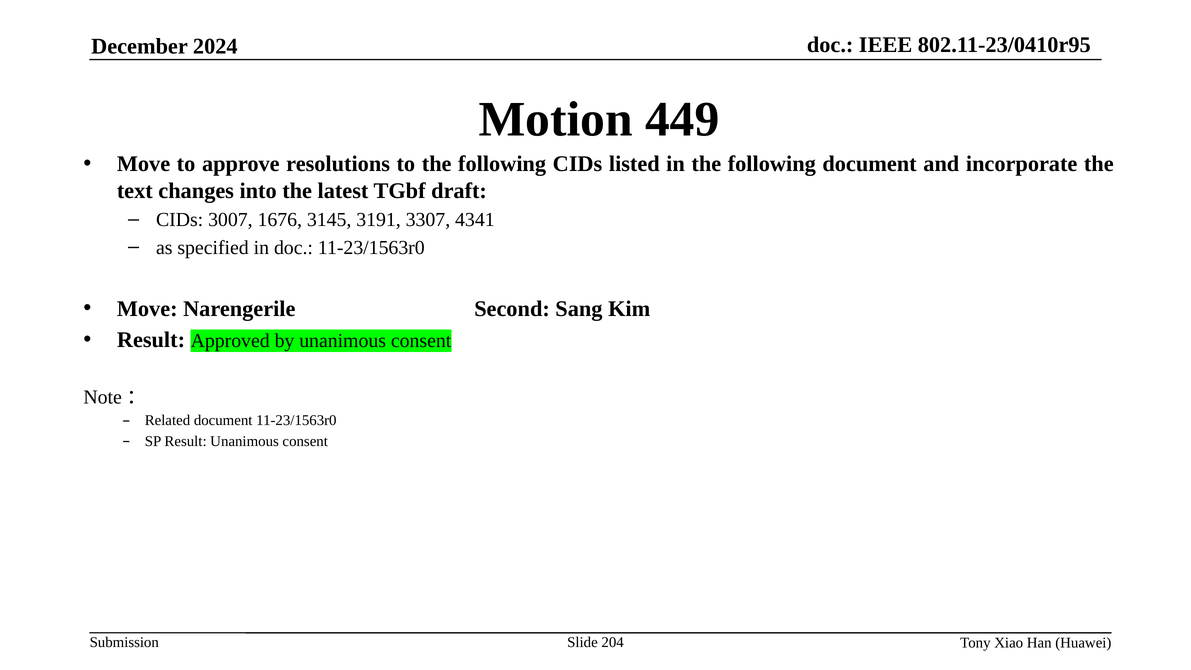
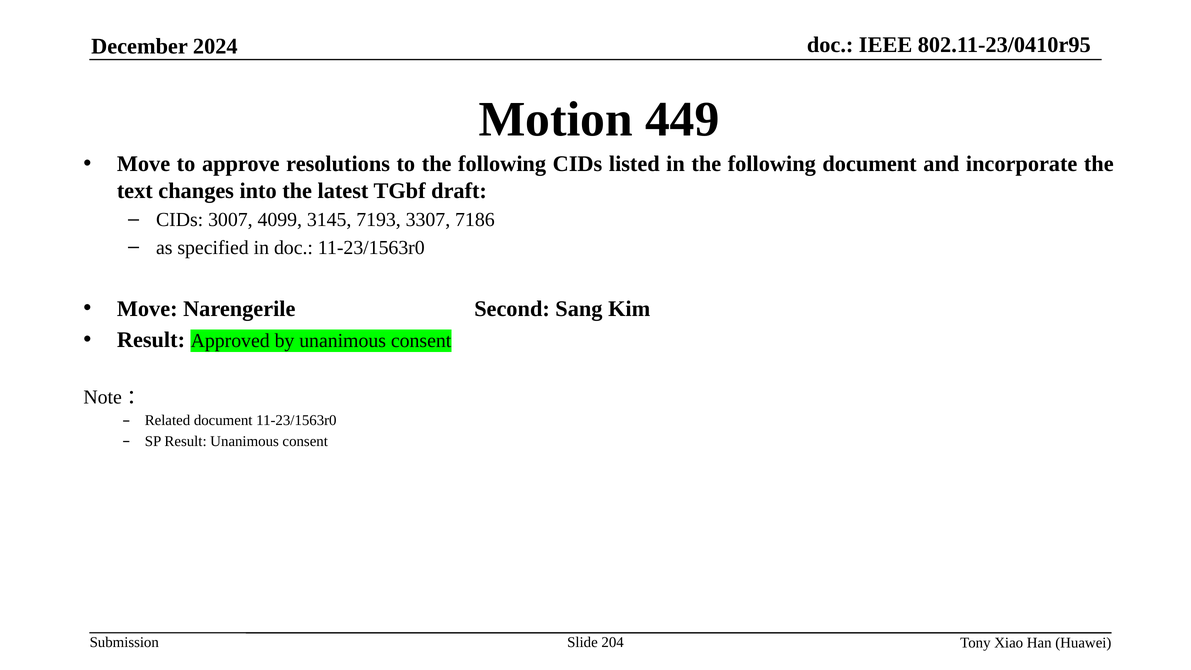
1676: 1676 -> 4099 (280, 220)
3191: 3191 -> 7193 (379, 220)
4341: 4341 -> 7186 (475, 220)
